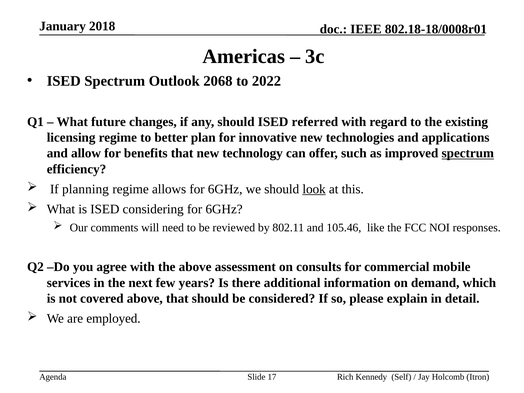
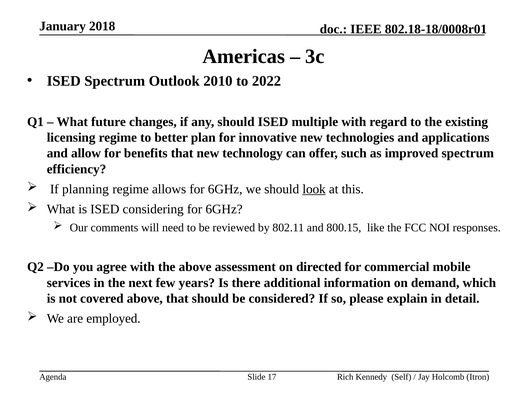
2068: 2068 -> 2010 (218, 81)
referred: referred -> multiple (315, 122)
spectrum underline: present -> none (468, 153)
105.46: 105.46 -> 800.15 (344, 228)
consults: consults -> directed (319, 267)
